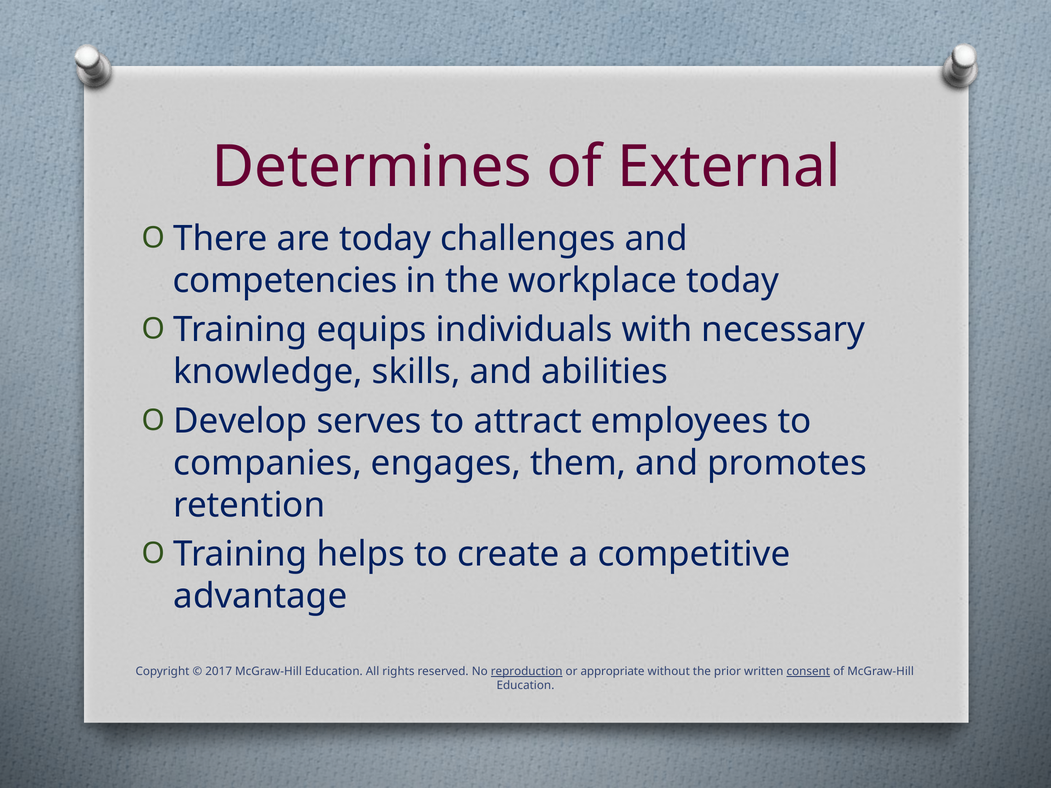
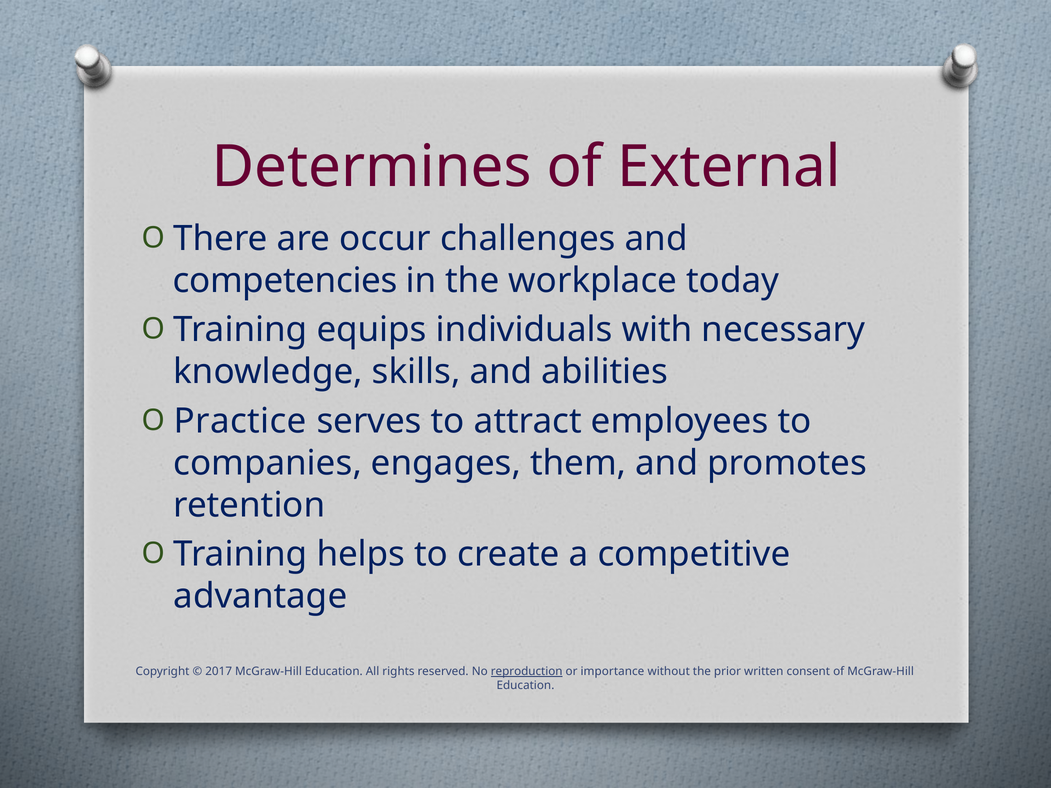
are today: today -> occur (385, 239)
Develop: Develop -> Practice (240, 421)
appropriate: appropriate -> importance (612, 672)
consent underline: present -> none (808, 672)
